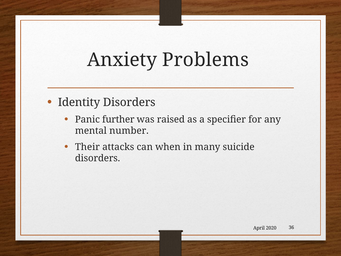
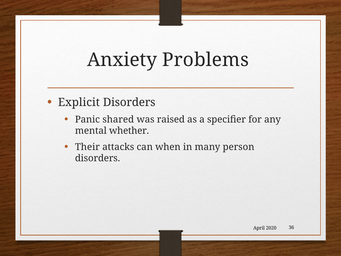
Identity: Identity -> Explicit (79, 102)
further: further -> shared (118, 119)
number: number -> whether (129, 131)
suicide: suicide -> person (239, 147)
